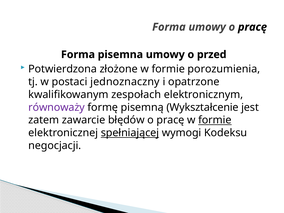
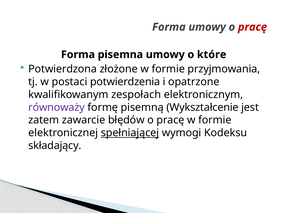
pracę colour: black -> red (252, 27)
przed: przed -> które (212, 55)
porozumienia: porozumienia -> przyjmowania (224, 69)
jednoznaczny: jednoznaczny -> potwierdzenia (125, 82)
formie underline: present -> none (215, 120)
negocjacji: negocjacji -> składający (55, 146)
